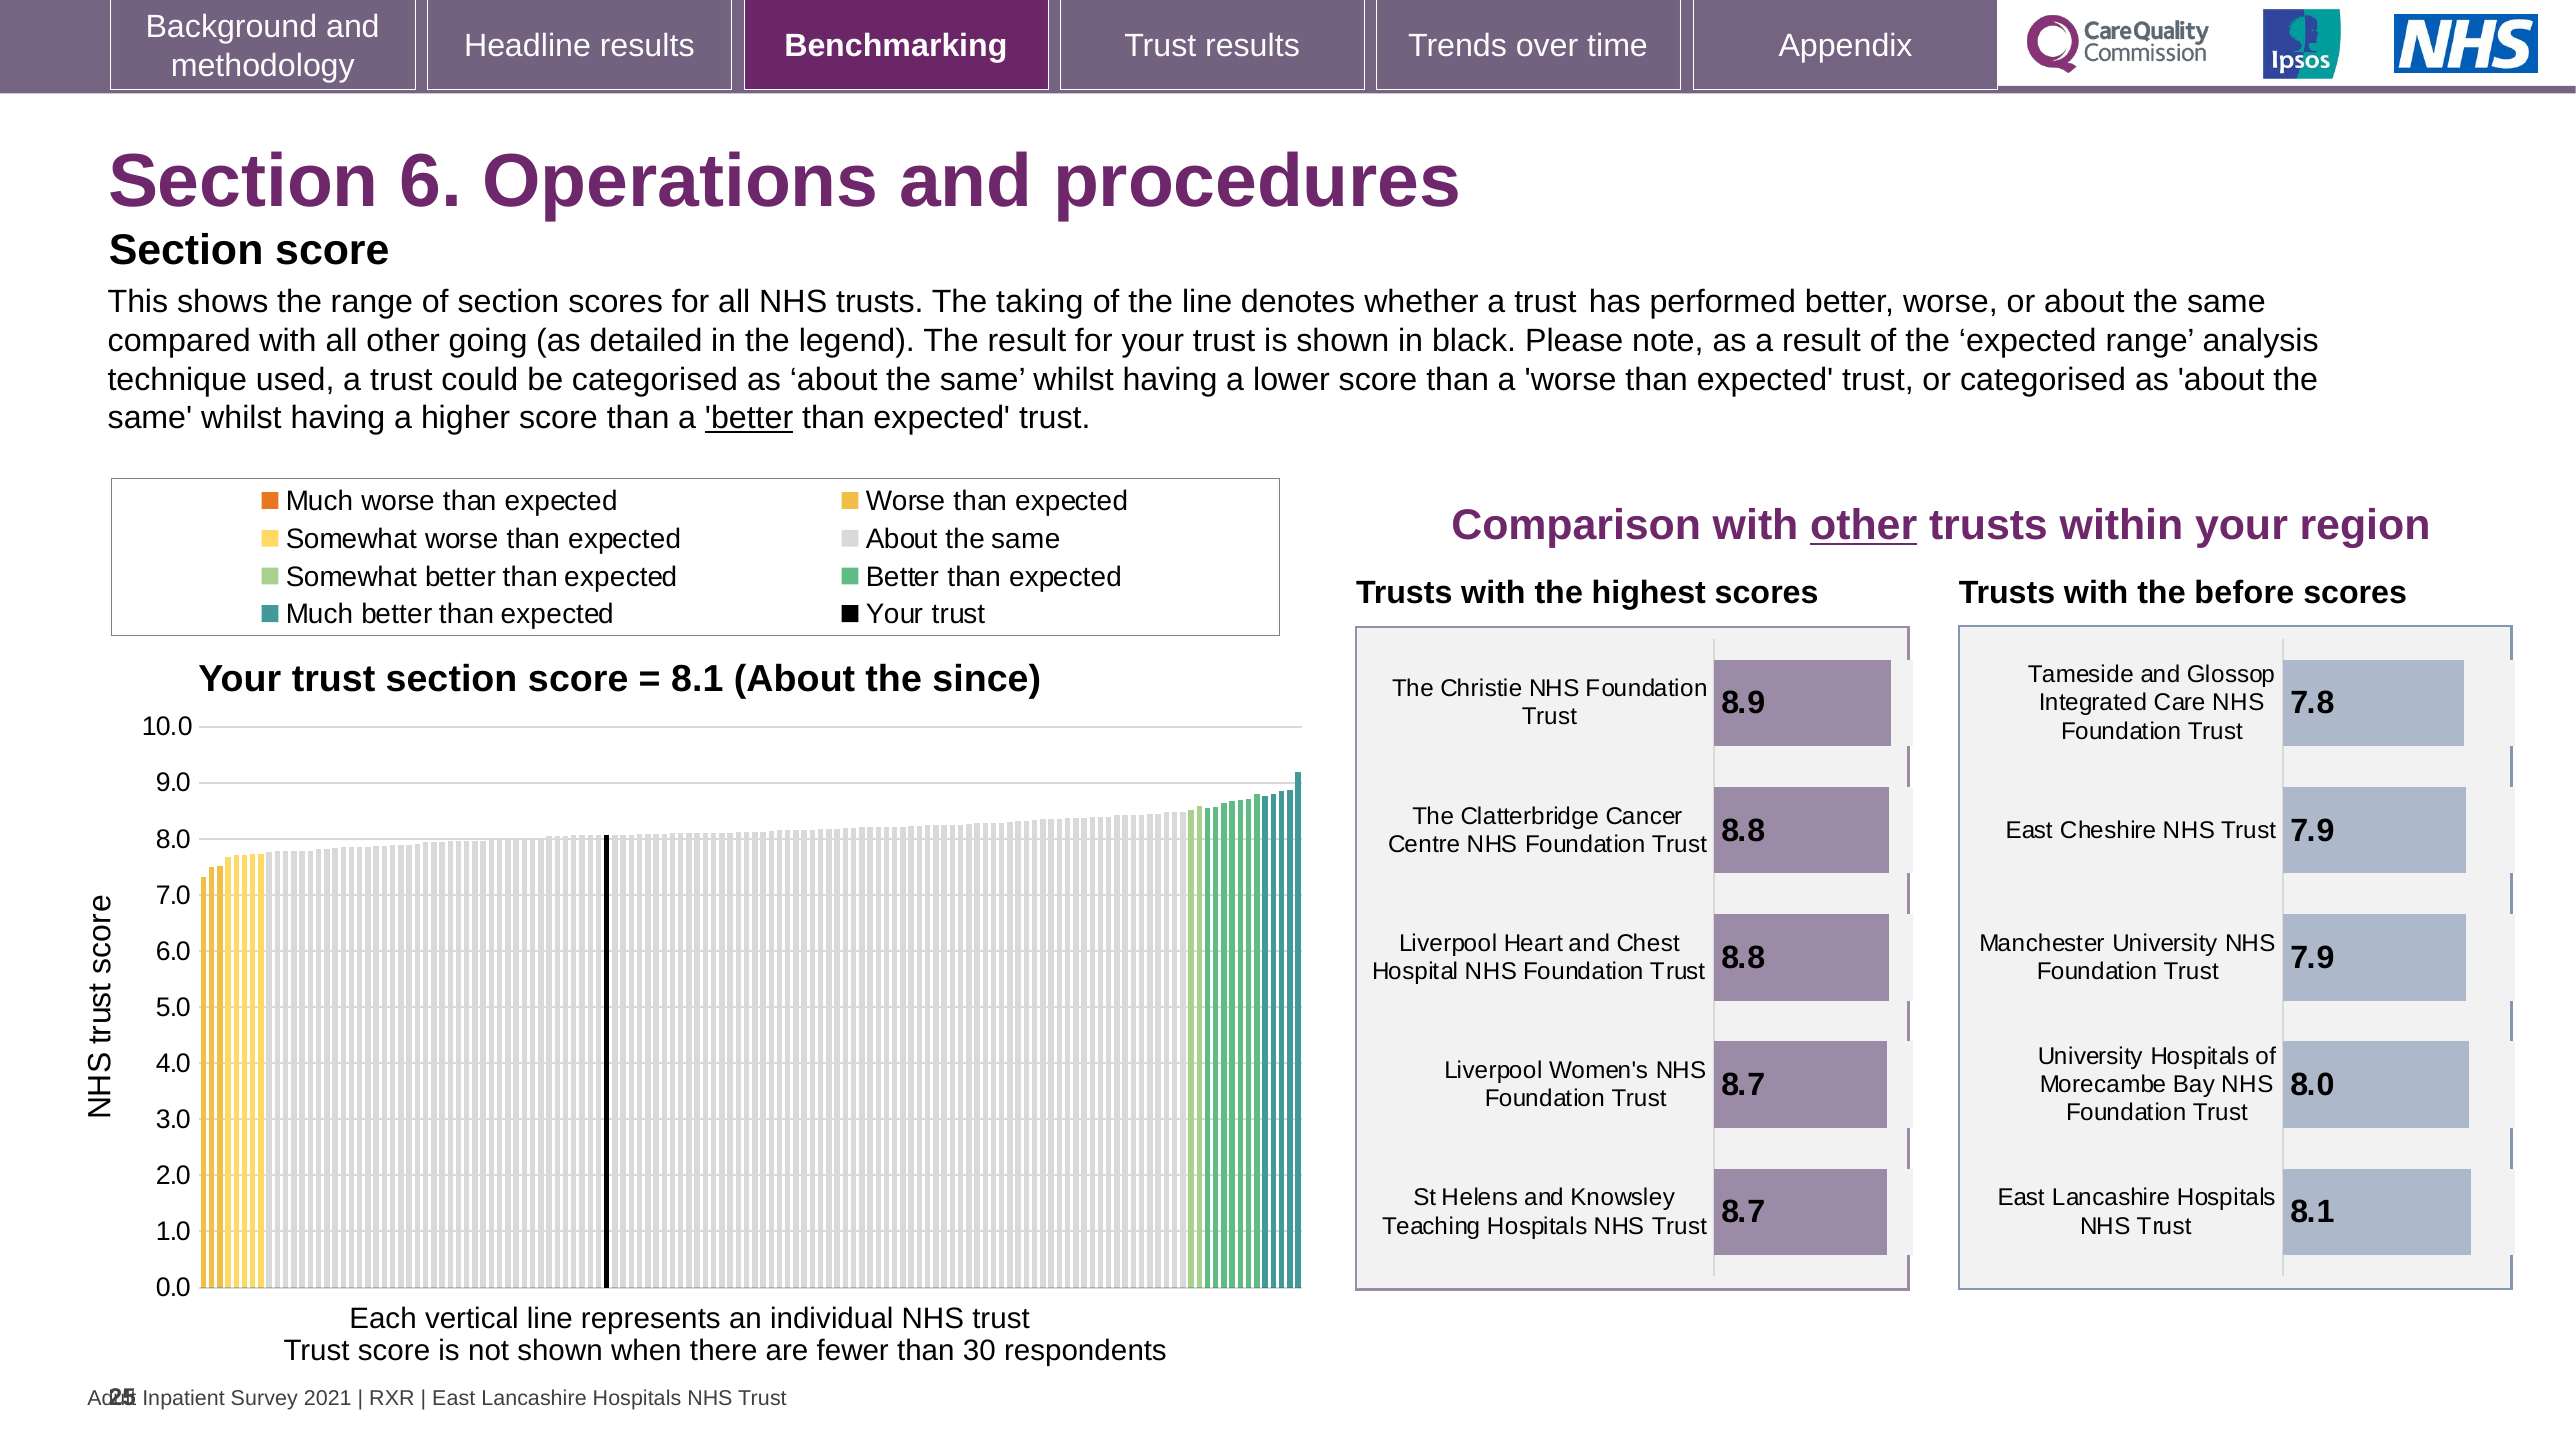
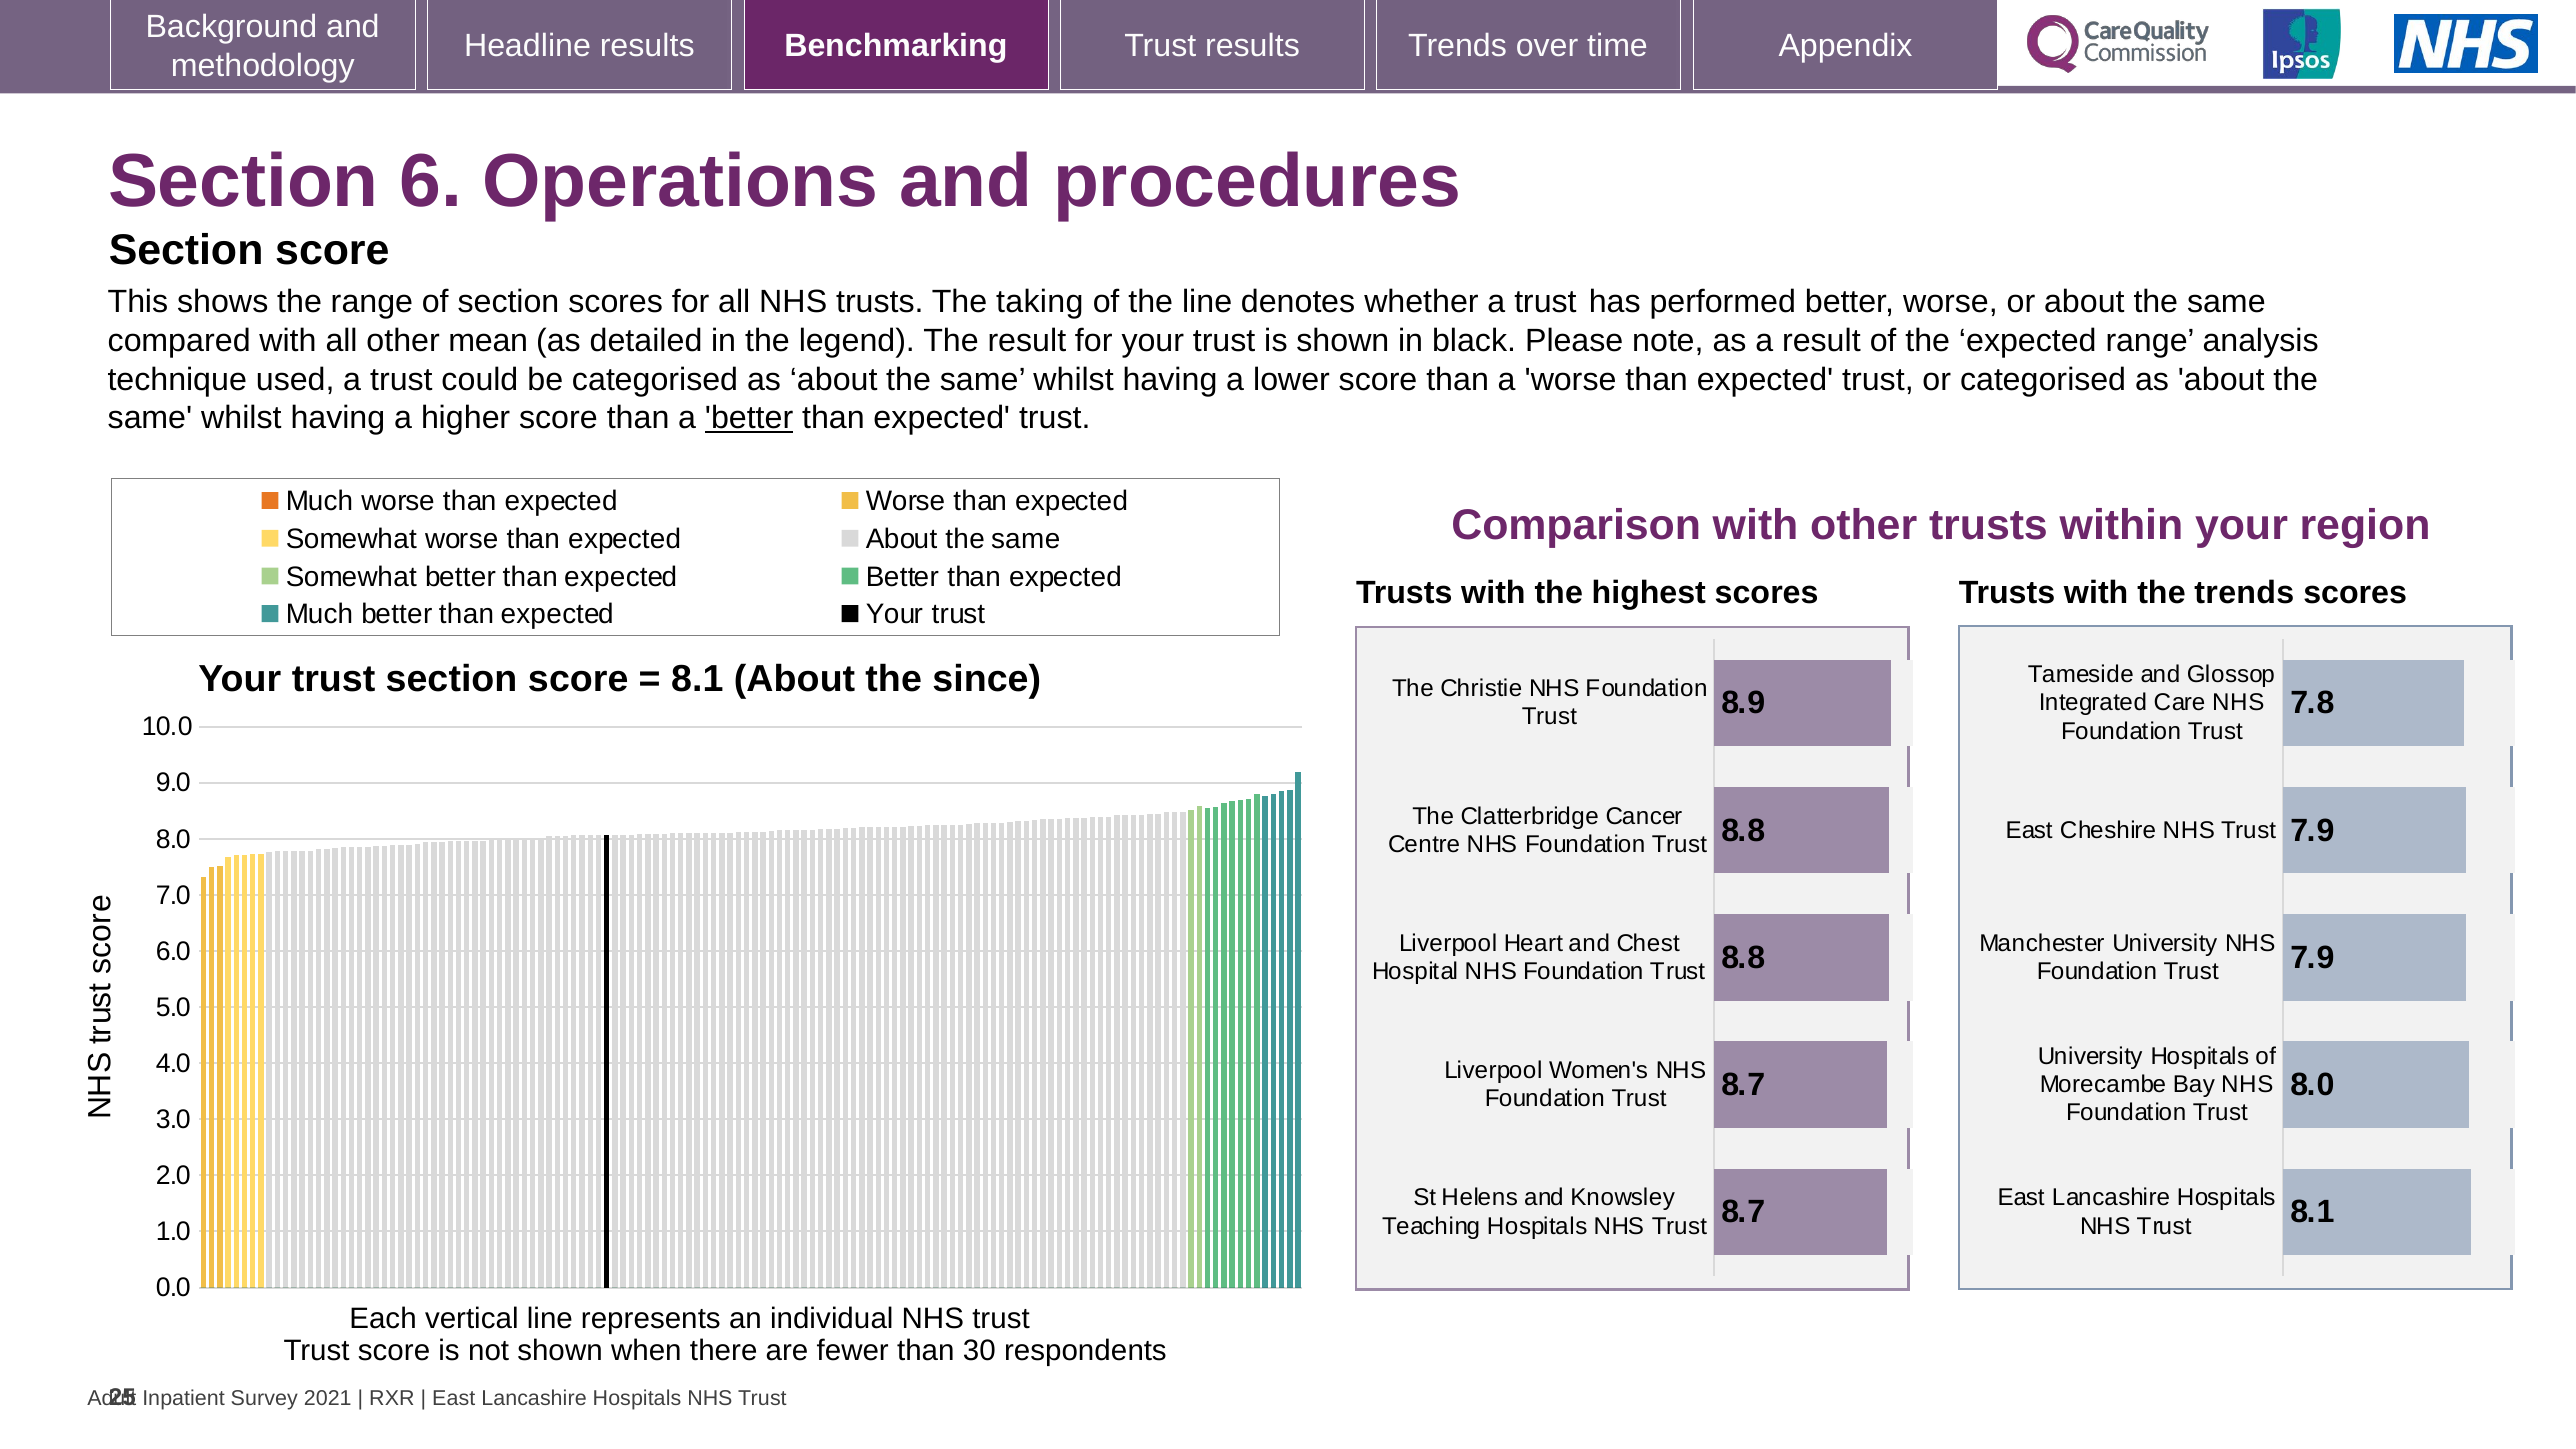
going: going -> mean (488, 341)
other underline: present -> none (1864, 526)
the before: before -> trends (2244, 593)
